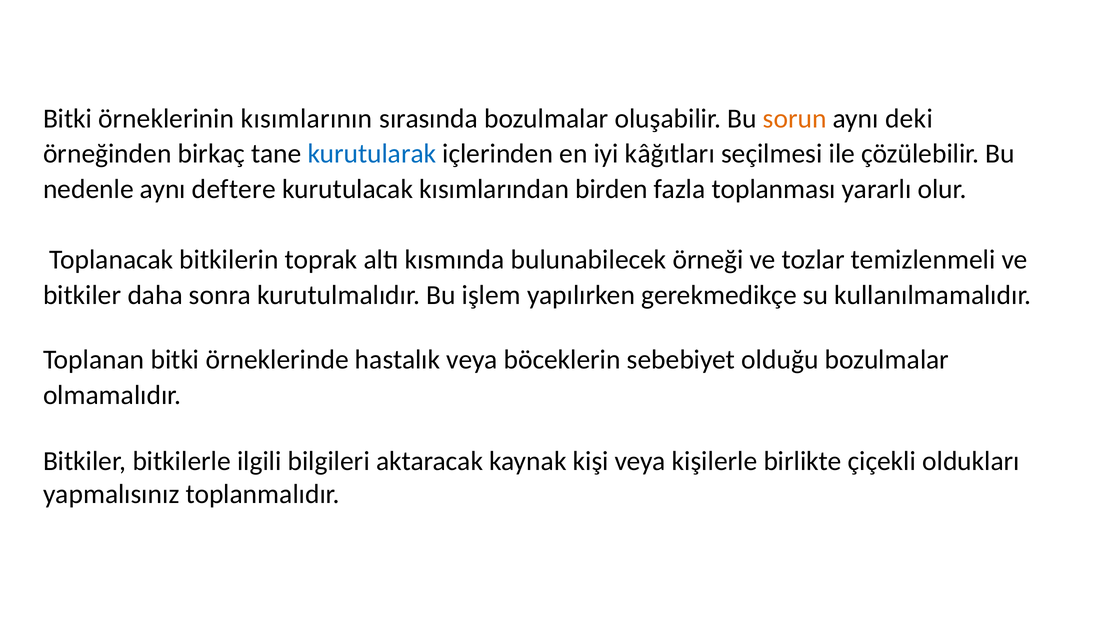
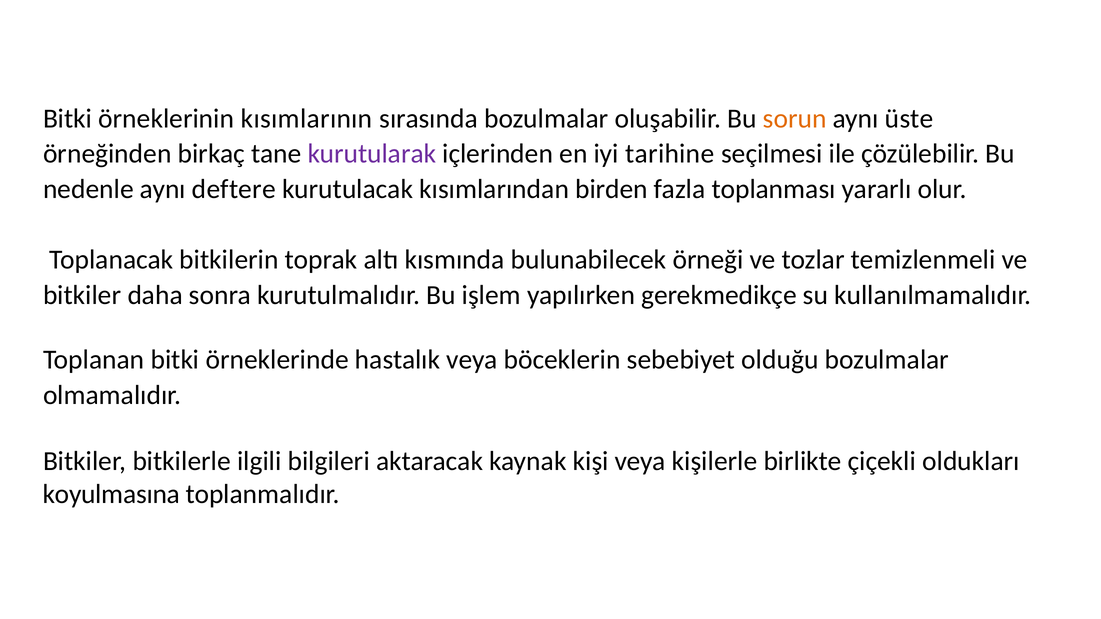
deki: deki -> üste (909, 119)
kurutularak colour: blue -> purple (372, 154)
kâğıtları: kâğıtları -> tarihine (670, 154)
yapmalısınız: yapmalısınız -> koyulmasına (111, 494)
